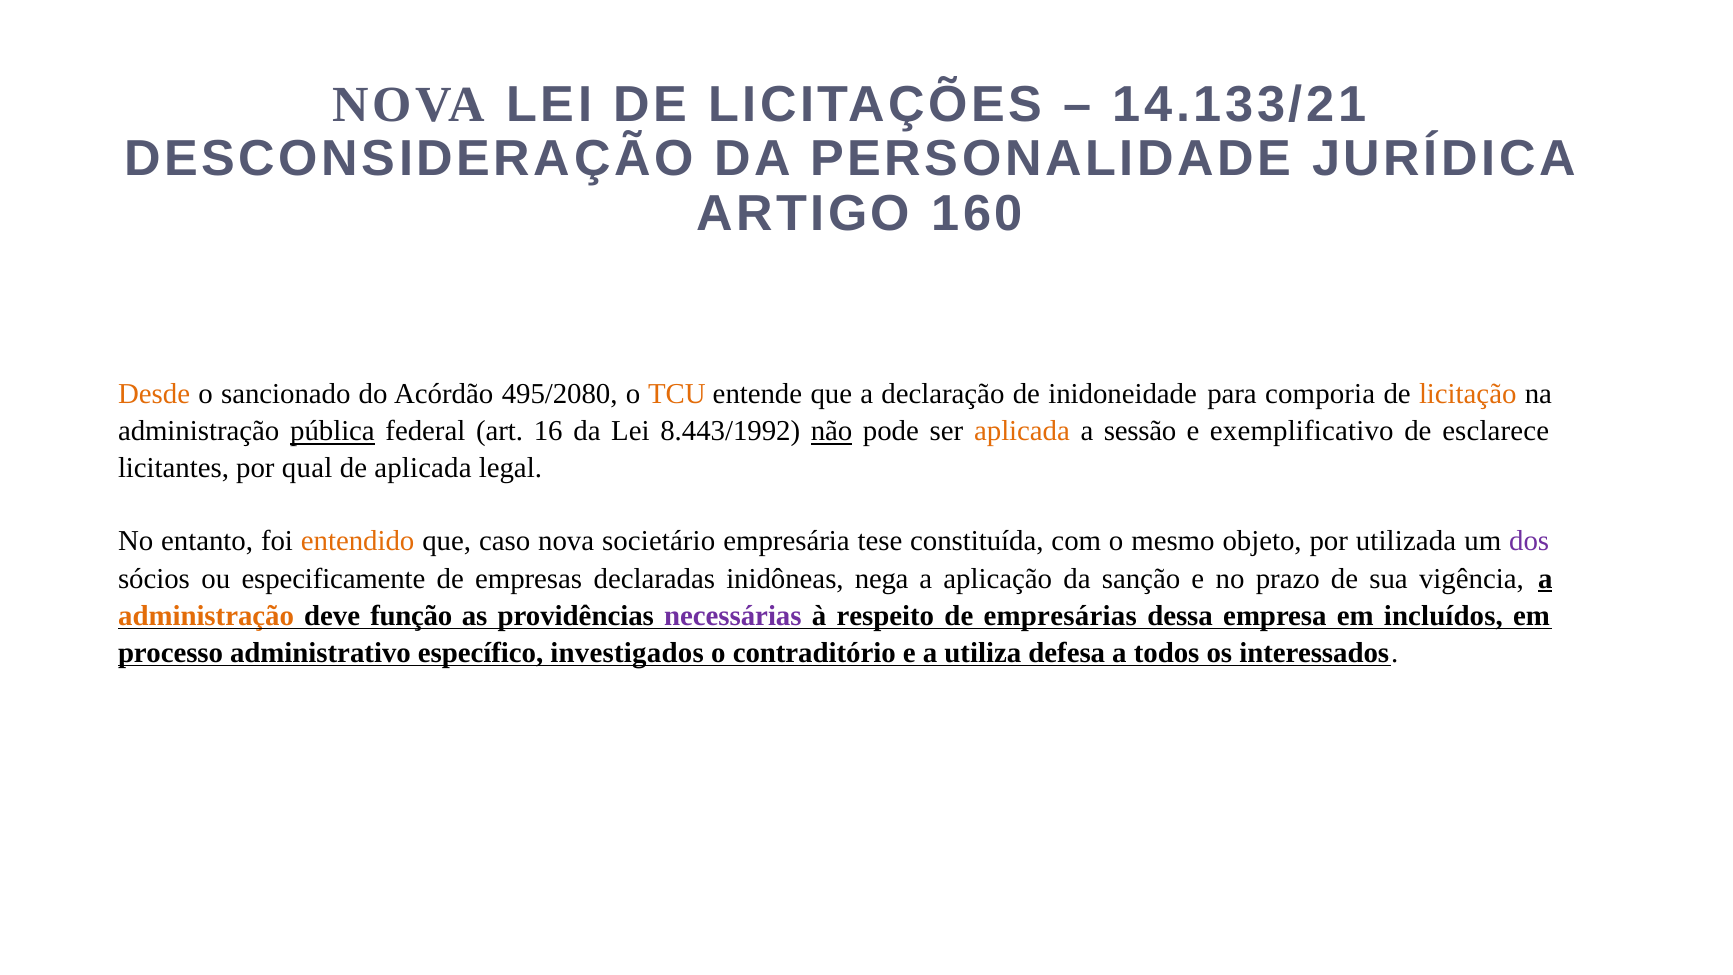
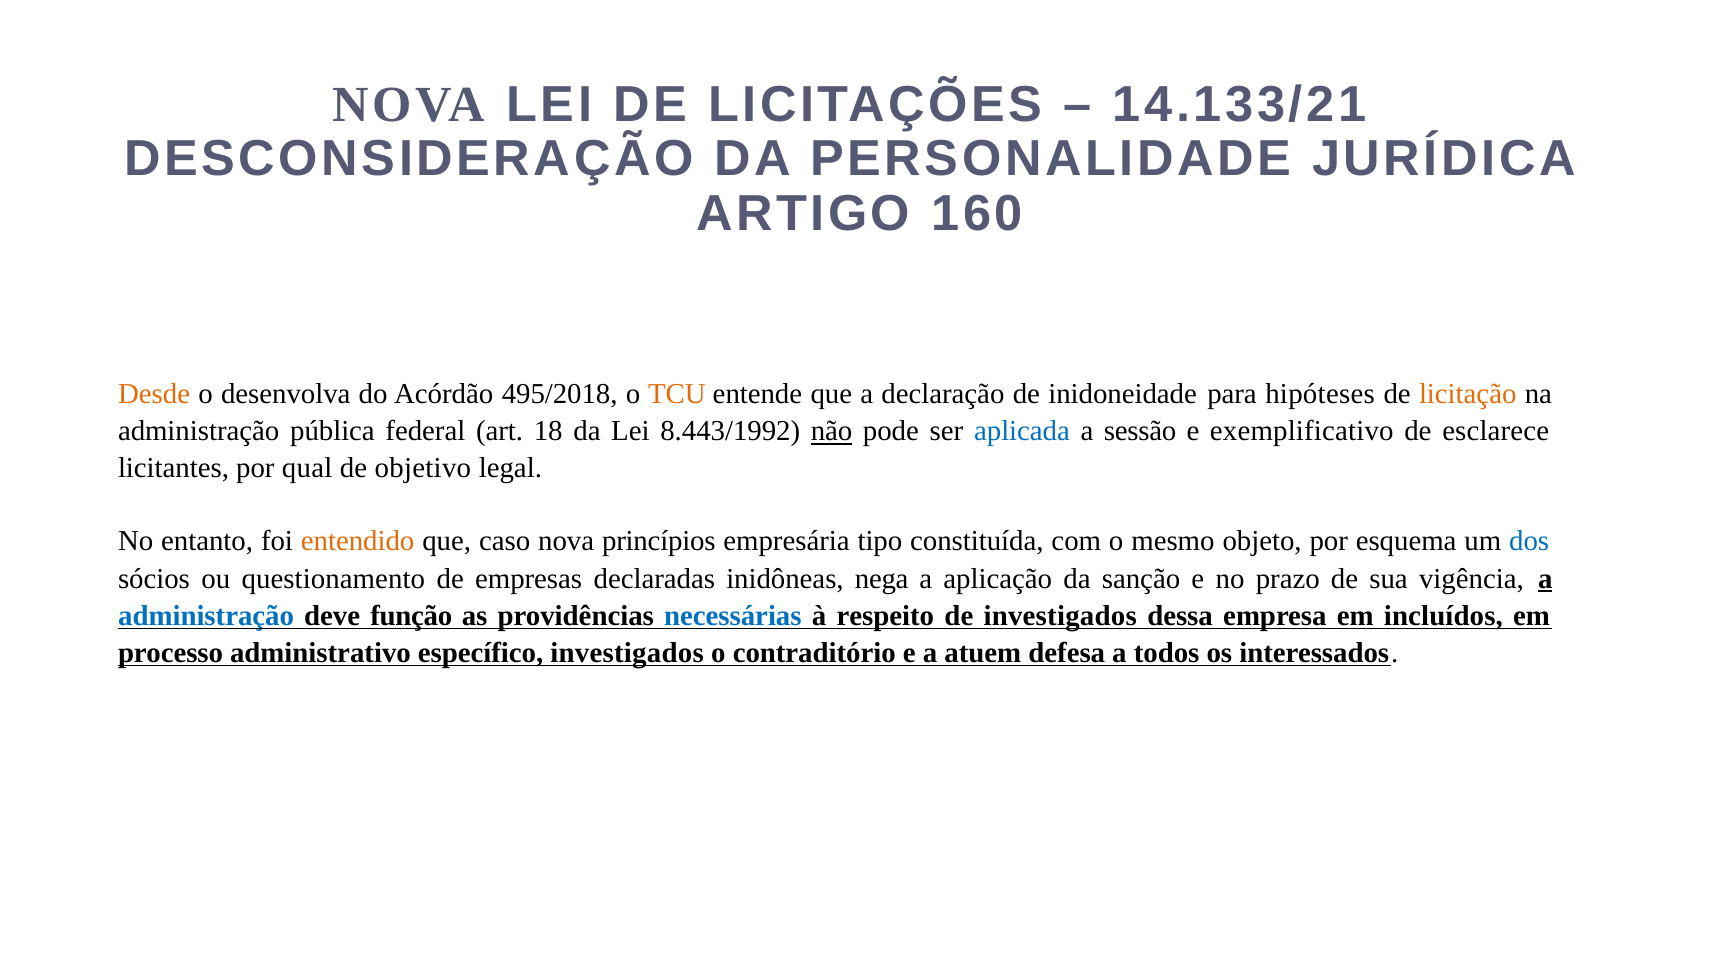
sancionado: sancionado -> desenvolva (286, 394)
495/2080: 495/2080 -> 495/2018 (560, 394)
comporia: comporia -> hipóteses (1320, 394)
pública underline: present -> none (332, 431)
16: 16 -> 18 (548, 431)
aplicada colour: orange -> blue (1022, 431)
de aplicada: aplicada -> objetivo (423, 468)
societário: societário -> princípios (659, 541)
tese: tese -> tipo (880, 541)
utilizada: utilizada -> esquema (1406, 541)
dos colour: purple -> blue (1529, 541)
especificamente: especificamente -> questionamento (333, 578)
administração colour: orange -> blue (206, 615)
necessárias colour: purple -> blue (733, 615)
de empresárias: empresárias -> investigados (1060, 615)
utiliza: utiliza -> atuem (983, 652)
